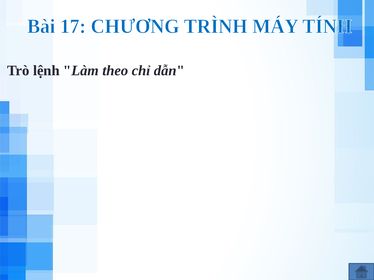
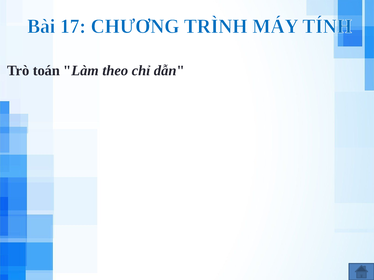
lệnh: lệnh -> toán (46, 71)
